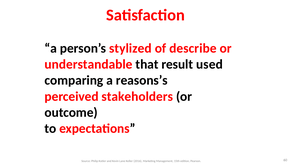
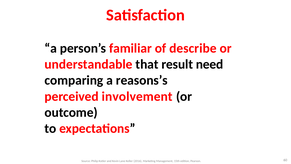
stylized: stylized -> familiar (130, 48)
used: used -> need (210, 64)
stakeholders: stakeholders -> involvement (137, 96)
